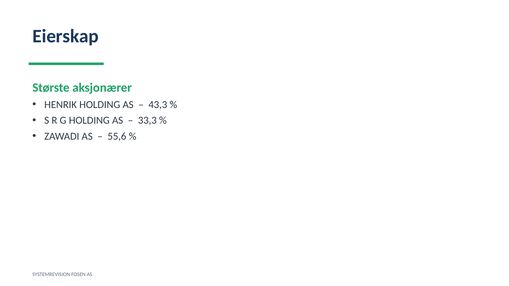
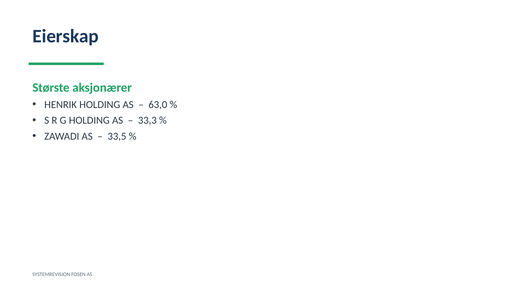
43,3: 43,3 -> 63,0 (158, 105)
55,6: 55,6 -> 33,5 (117, 136)
